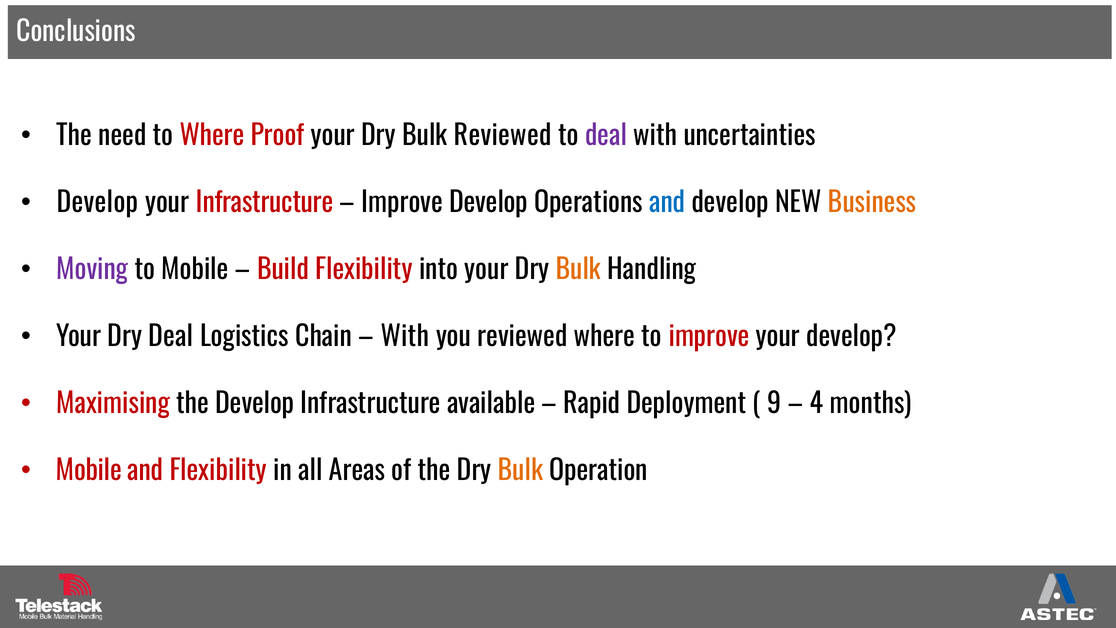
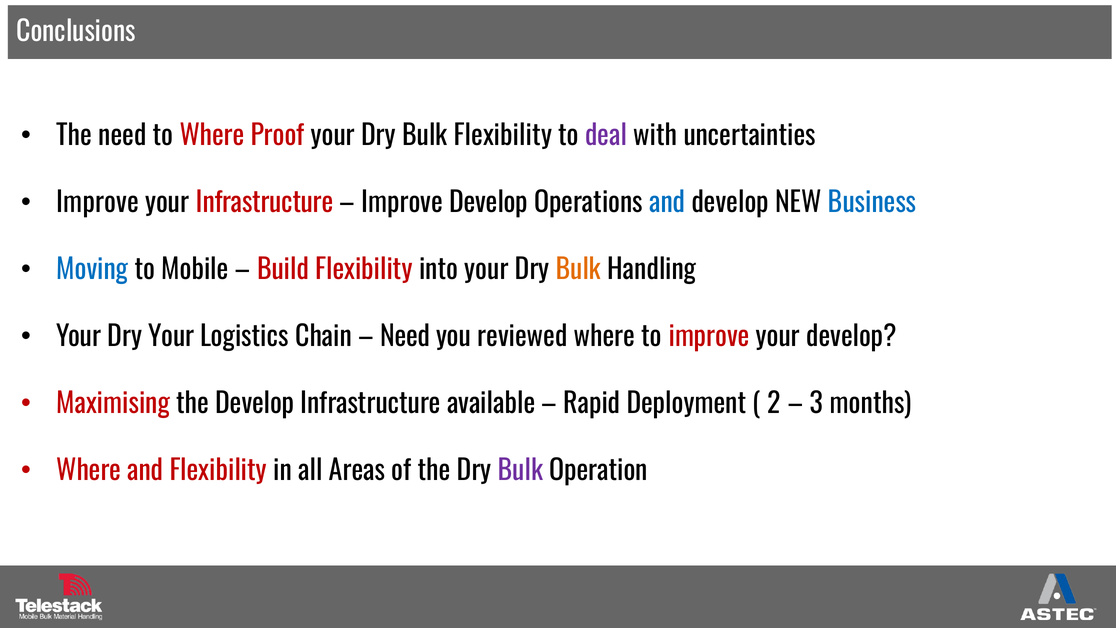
Bulk Reviewed: Reviewed -> Flexibility (503, 136)
Develop: Develop -> Improve (98, 203)
Business colour: orange -> blue (872, 203)
Moving colour: purple -> blue (92, 270)
Dry Deal: Deal -> Your (171, 337)
With: With -> Need (405, 337)
9: 9 -> 2 (774, 404)
4: 4 -> 3 (816, 404)
Mobile: Mobile -> Where (89, 471)
Bulk colour: orange -> purple (520, 471)
